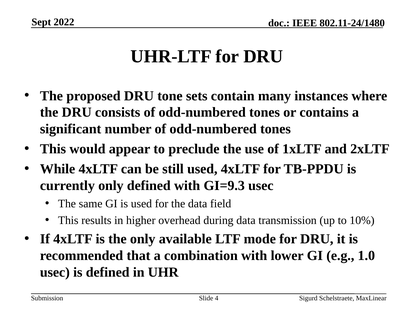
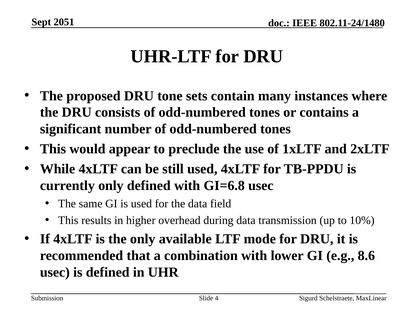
2022: 2022 -> 2051 (64, 22)
GI=9.3: GI=9.3 -> GI=6.8 (224, 185)
1.0: 1.0 -> 8.6 (366, 255)
